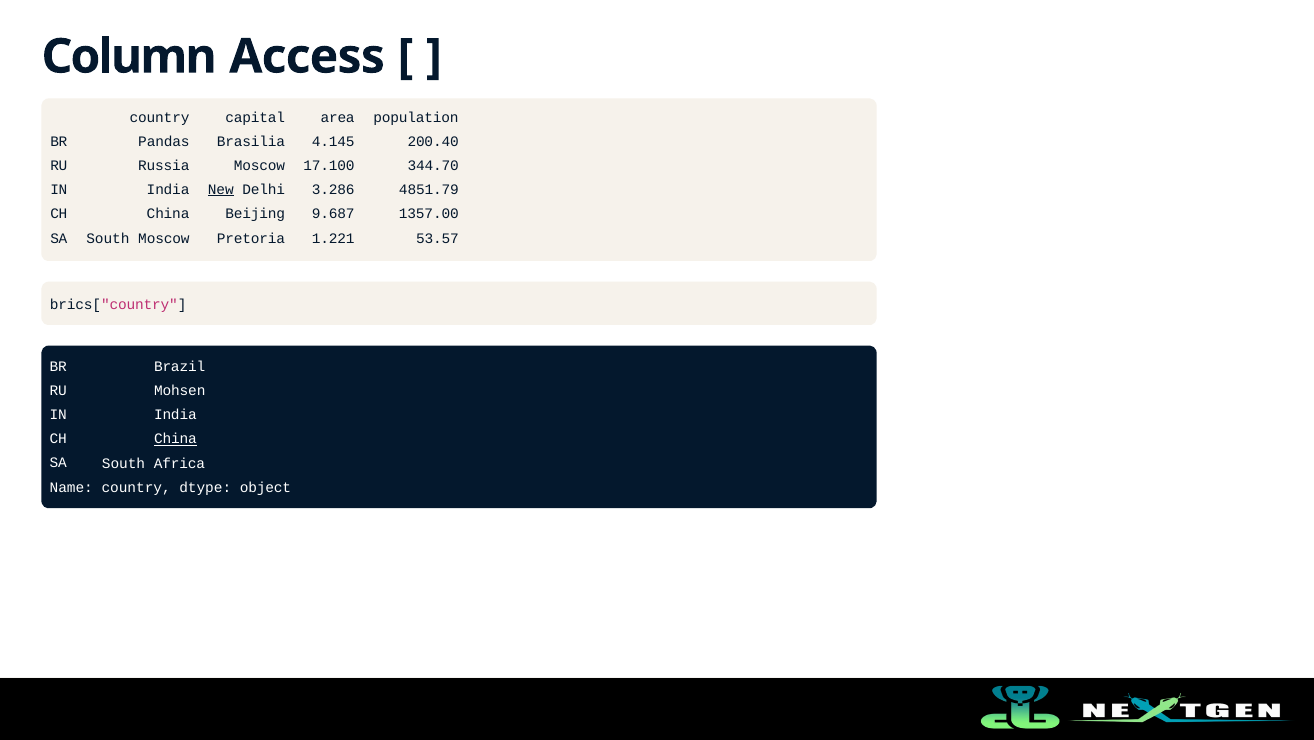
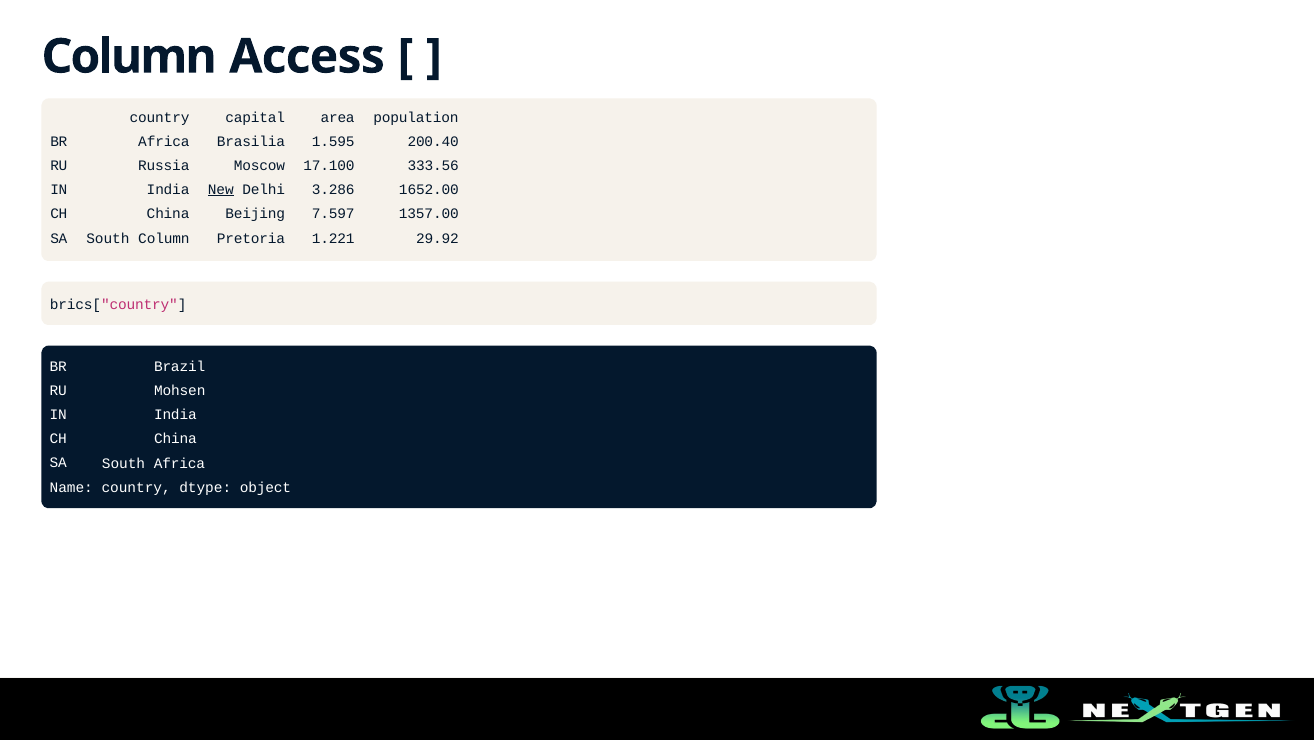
BR Pandas: Pandas -> Africa (164, 141)
4.145: 4.145 -> 1.595 (333, 141)
344.70: 344.70 -> 333.56 (433, 166)
4851.79: 4851.79 -> 1652.00 (429, 190)
9.687: 9.687 -> 7.597 (333, 214)
South Moscow: Moscow -> Column (164, 239)
53.57: 53.57 -> 29.92 (437, 239)
China underline: present -> none (175, 439)
